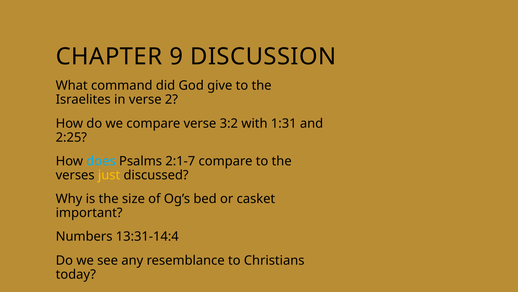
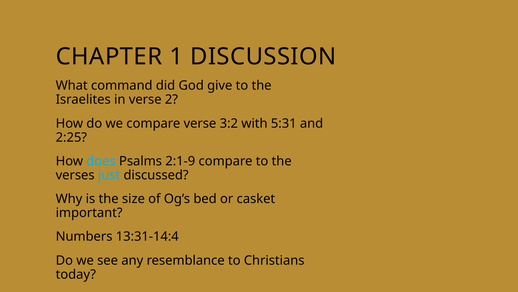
9: 9 -> 1 (176, 57)
1:31: 1:31 -> 5:31 (284, 123)
2:1-7: 2:1-7 -> 2:1-9 (180, 161)
just colour: yellow -> light blue (109, 175)
